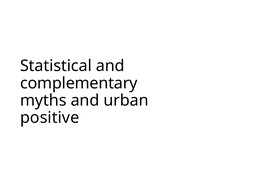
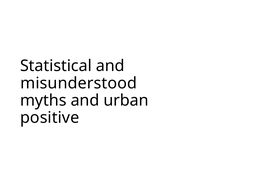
complementary: complementary -> misunderstood (79, 83)
